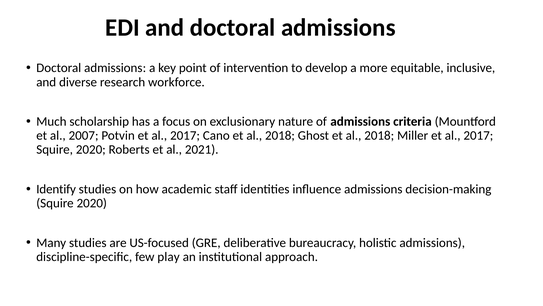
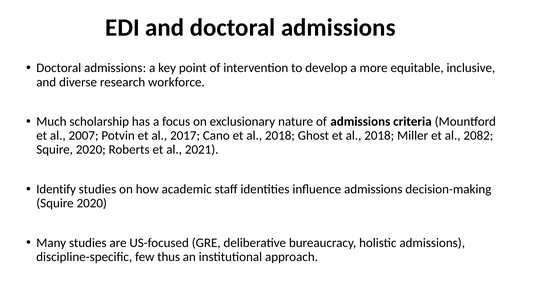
Miller et al 2017: 2017 -> 2082 (478, 135)
play: play -> thus (169, 256)
